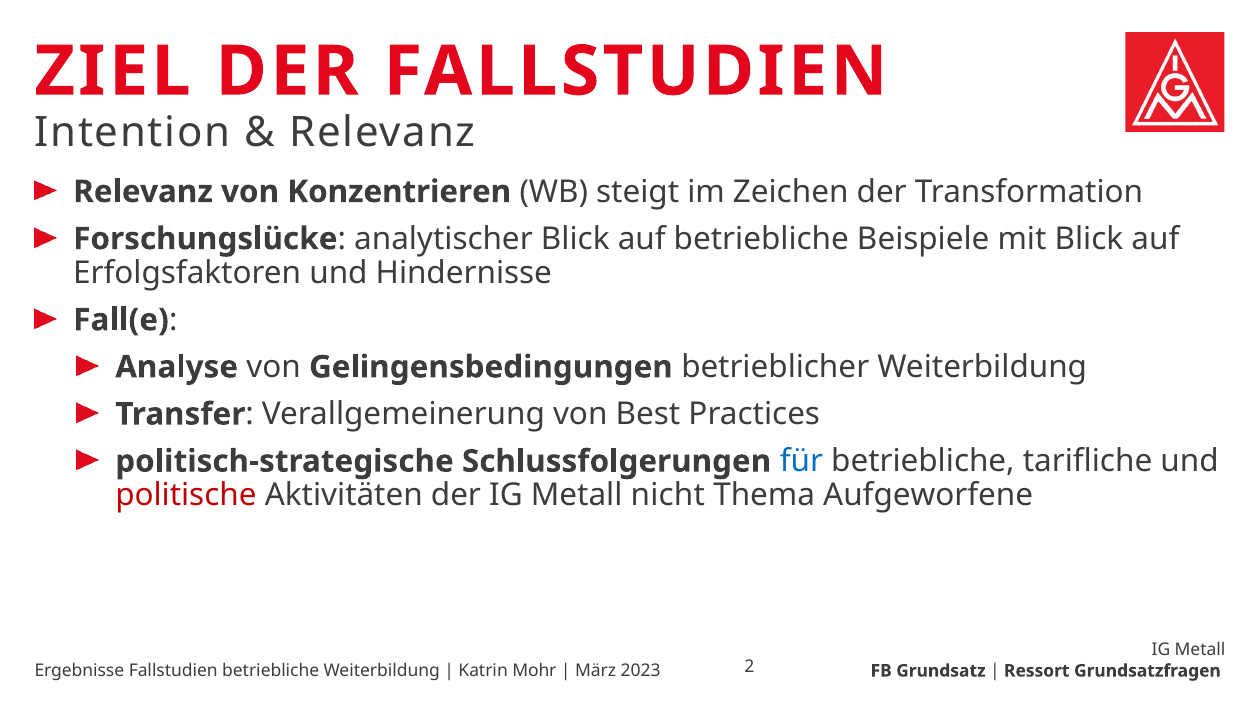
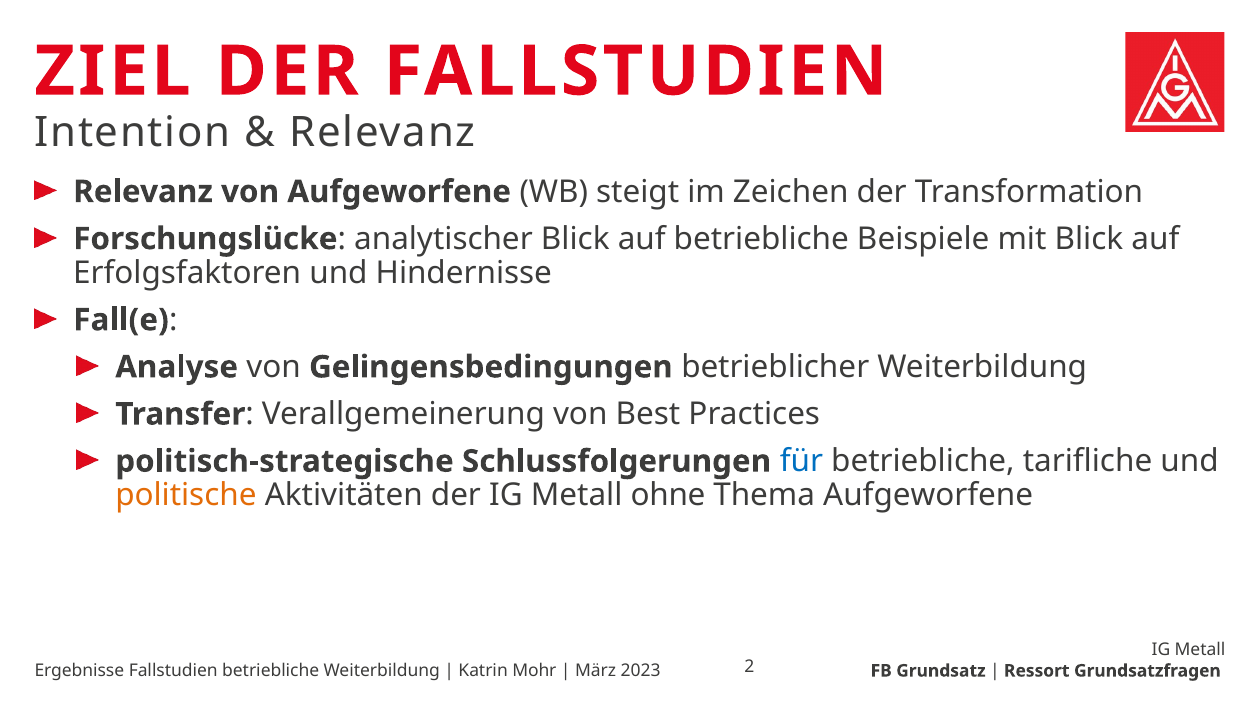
von Konzentrieren: Konzentrieren -> Aufgeworfene (399, 192)
politische colour: red -> orange (186, 495)
nicht: nicht -> ohne (668, 495)
